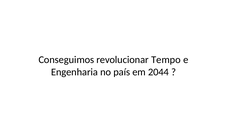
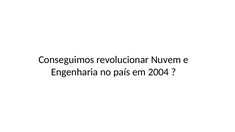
Tempo: Tempo -> Nuvem (166, 60)
2044: 2044 -> 2004 (158, 72)
